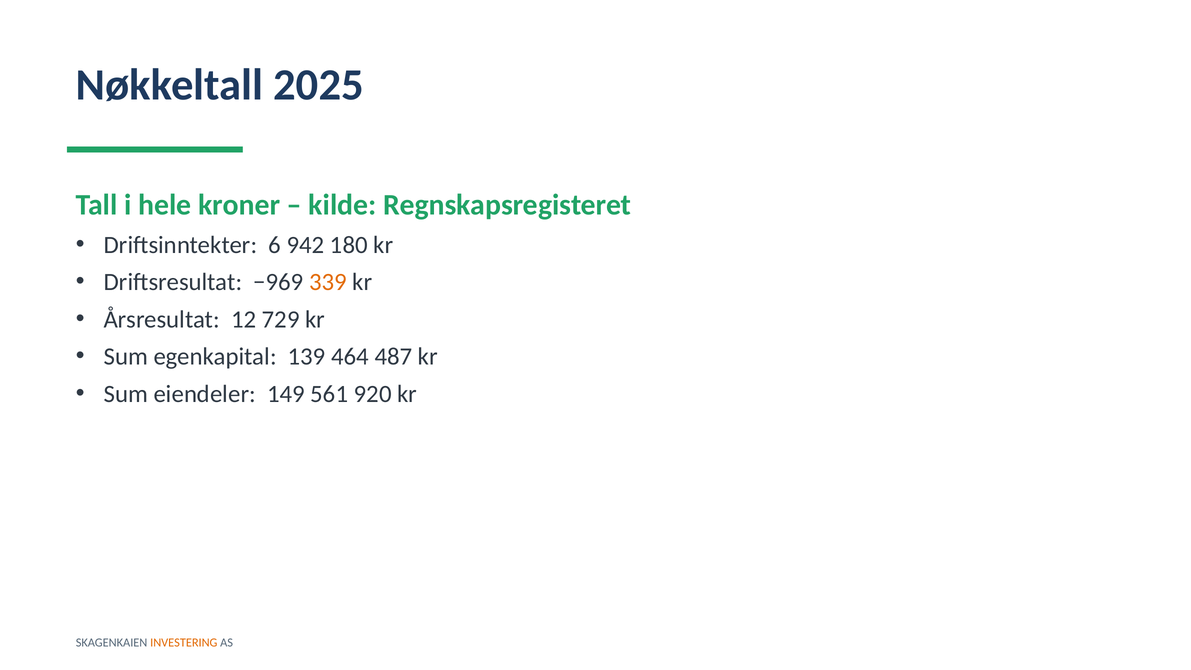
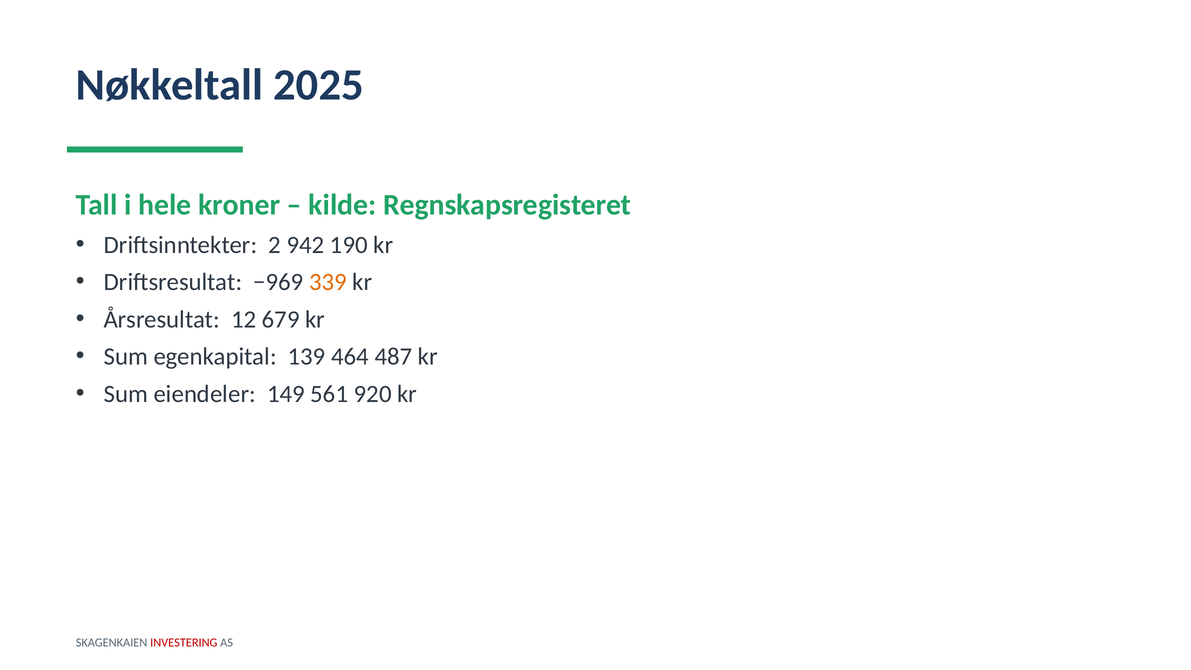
6: 6 -> 2 (275, 245)
180: 180 -> 190 (349, 245)
729: 729 -> 679 (281, 319)
INVESTERING colour: orange -> red (184, 643)
